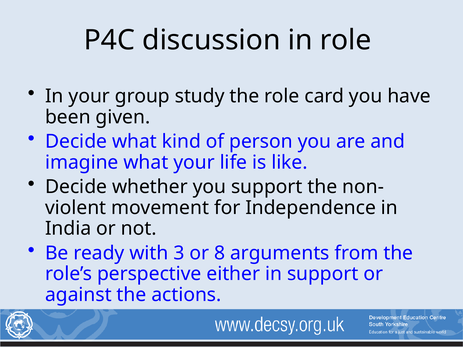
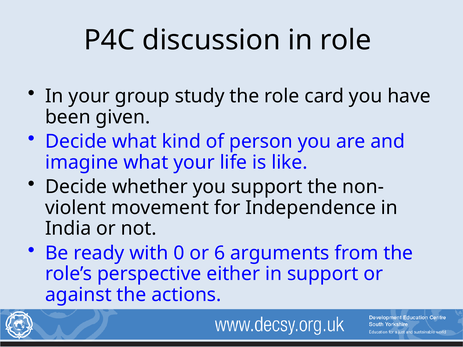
3: 3 -> 0 (179, 253)
8: 8 -> 6 (220, 253)
